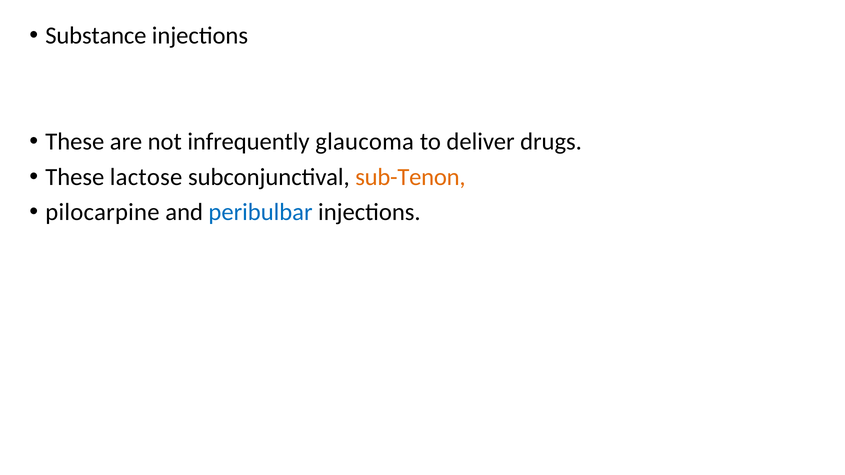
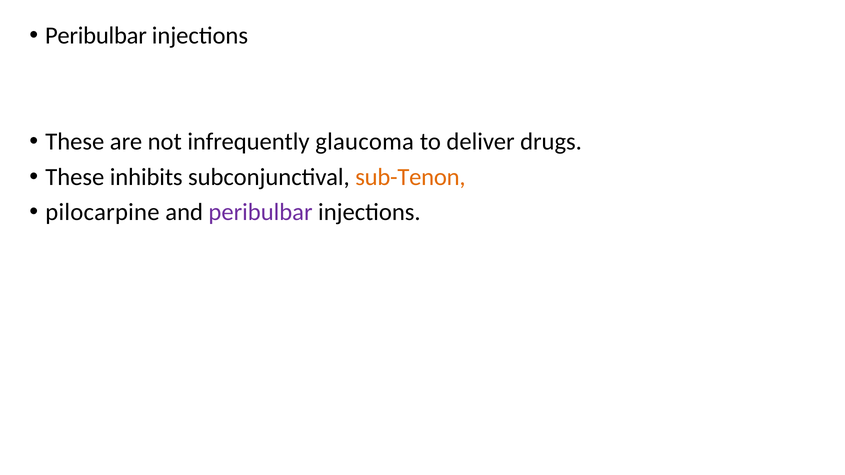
Substance: Substance -> Peribulbar (96, 36)
lactose: lactose -> inhibits (146, 177)
peribulbar colour: blue -> purple (261, 212)
